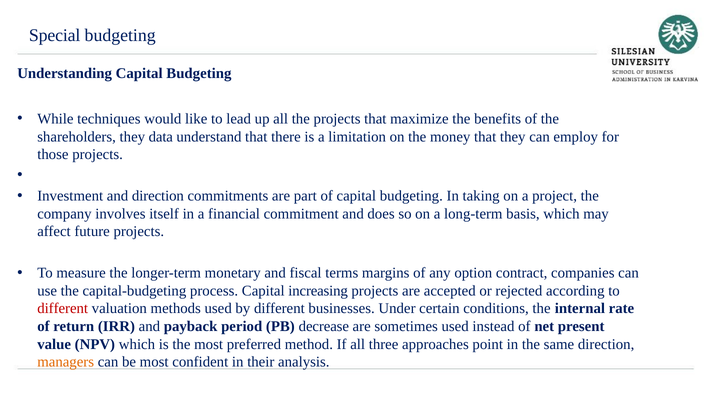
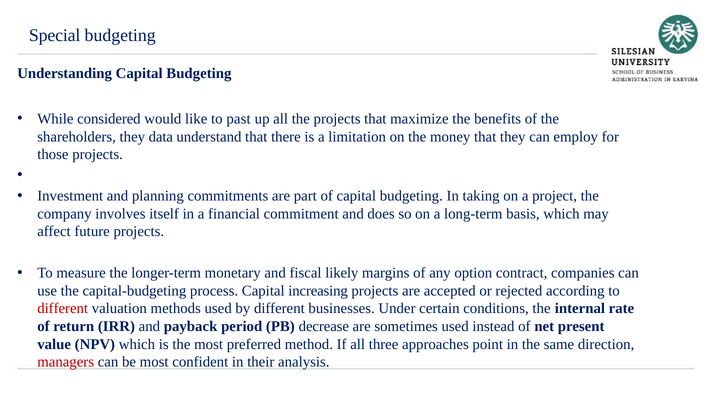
techniques: techniques -> considered (109, 119)
lead: lead -> past (239, 119)
and direction: direction -> planning (158, 196)
terms: terms -> likely (342, 273)
managers colour: orange -> red (66, 362)
